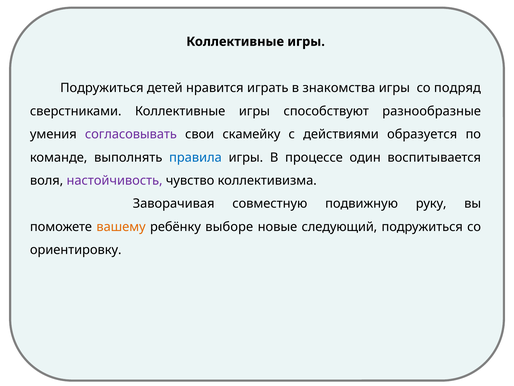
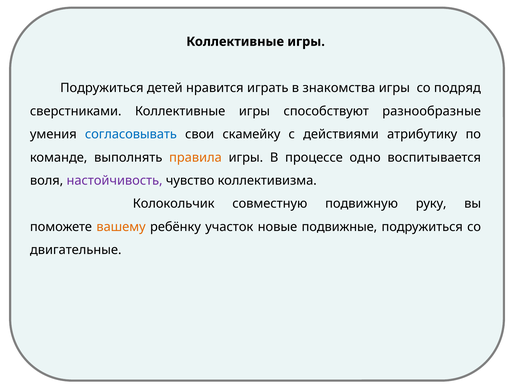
согласовывать colour: purple -> blue (131, 134)
образуется: образуется -> атрибутику (422, 134)
правила colour: blue -> orange (195, 157)
один: один -> одно (365, 157)
Заворачивая: Заворачивая -> Колокольчик (174, 203)
выборе: выборе -> участок (229, 227)
следующий: следующий -> подвижные (339, 227)
ориентировку: ориентировку -> двигательные (76, 250)
